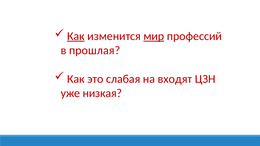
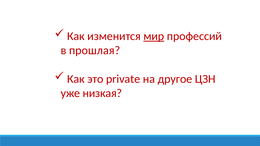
Как underline: present -> none (76, 36)
слабая: слабая -> private (123, 79)
входят: входят -> другое (175, 79)
